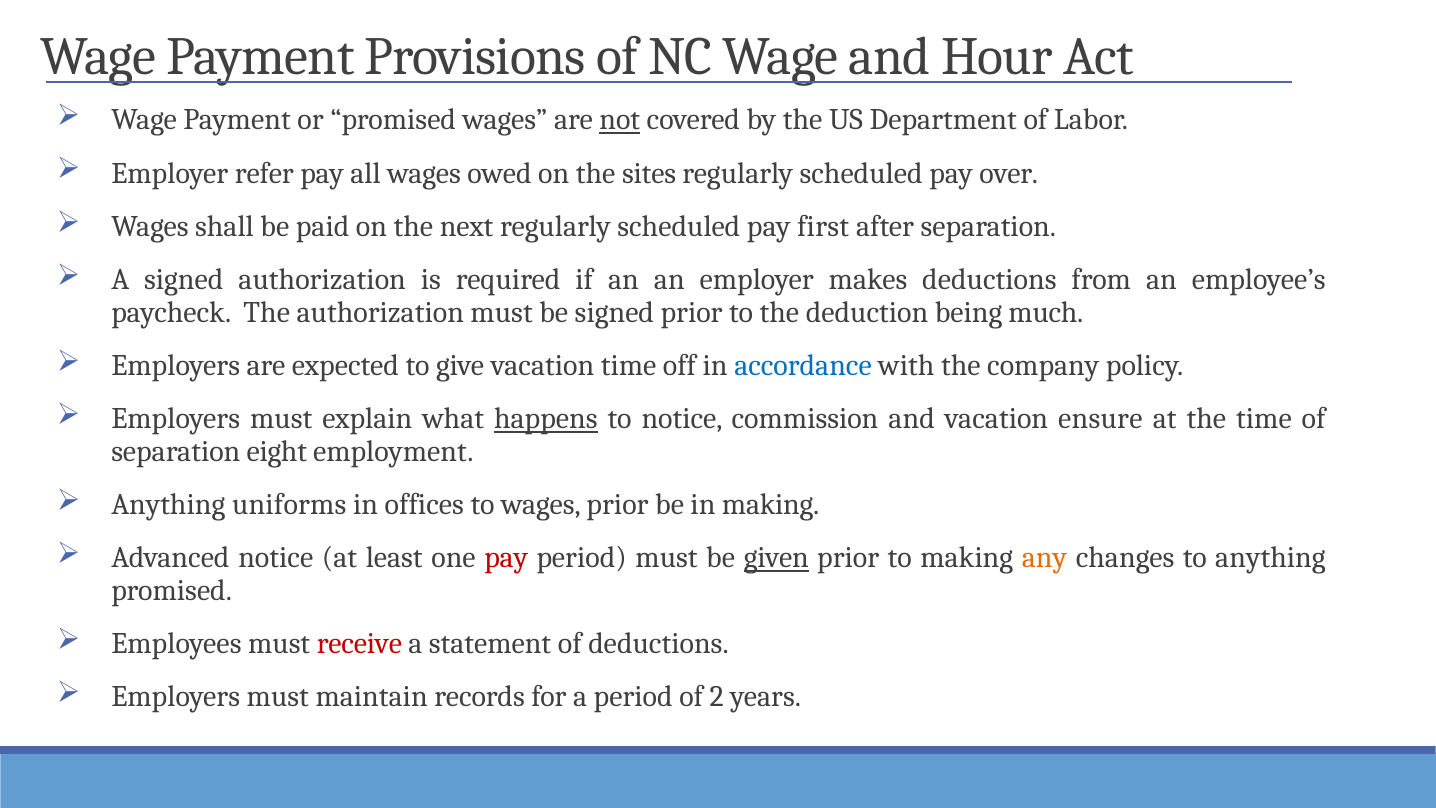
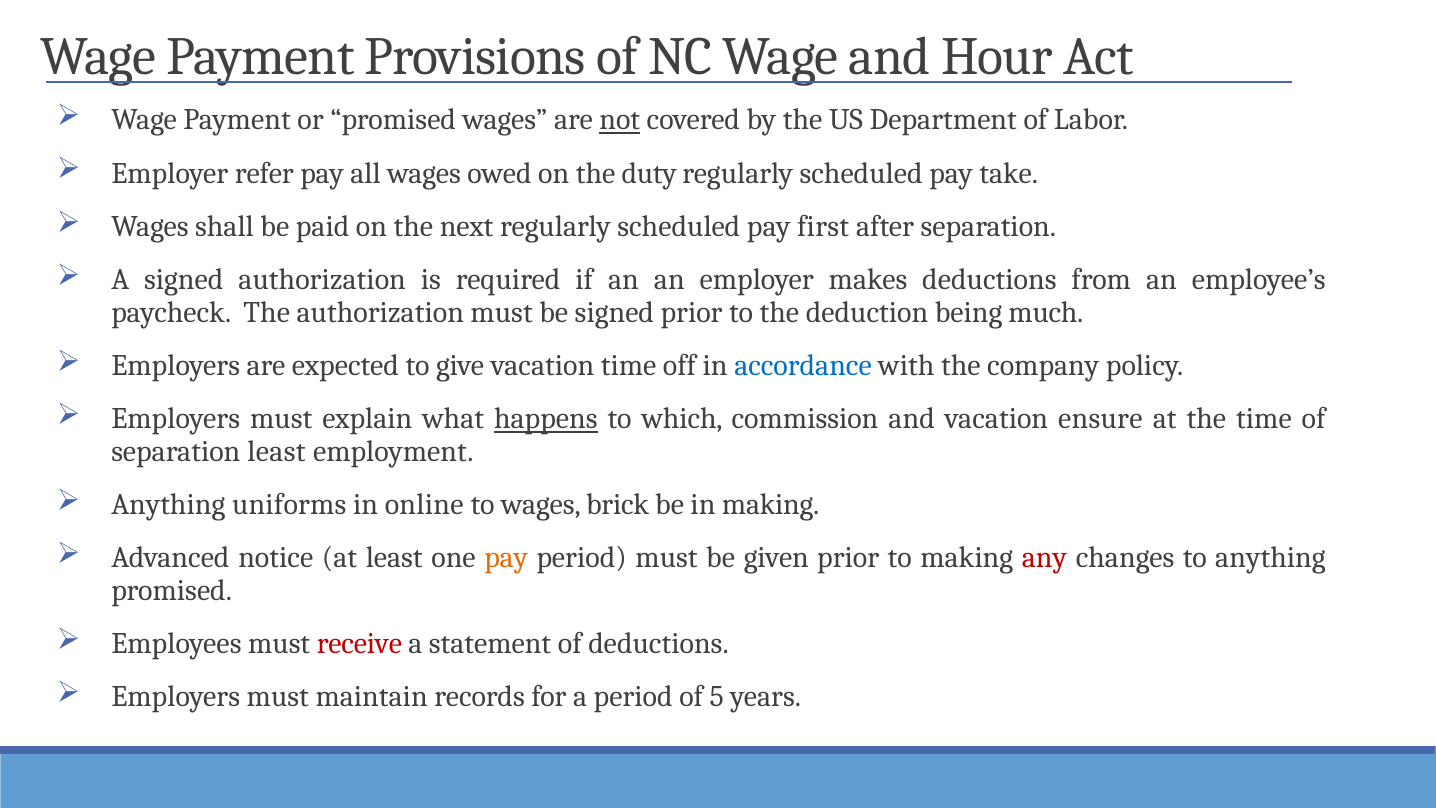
sites: sites -> duty (649, 173)
over: over -> take (1009, 173)
to notice: notice -> which (682, 419)
separation eight: eight -> least (277, 451)
offices: offices -> online (424, 504)
wages prior: prior -> brick (618, 504)
pay colour: red -> orange (506, 558)
given underline: present -> none (776, 558)
any colour: orange -> red (1045, 558)
2: 2 -> 5 (717, 697)
